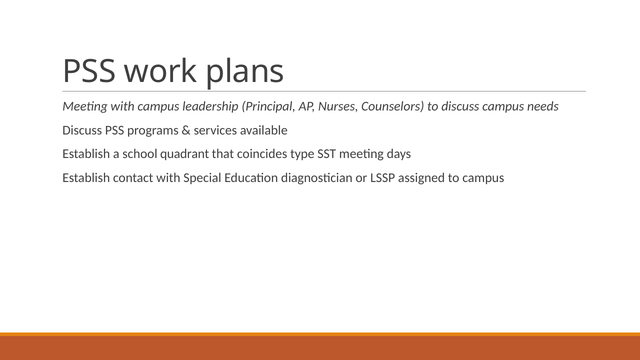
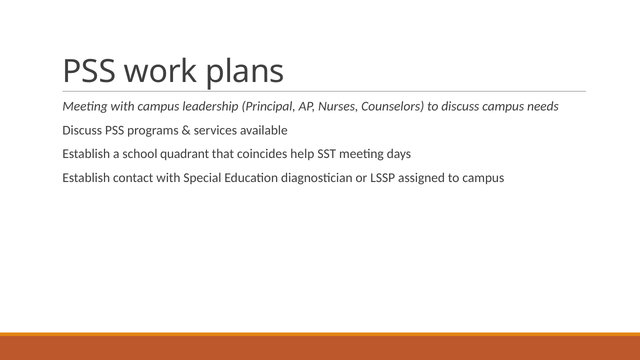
type: type -> help (302, 154)
